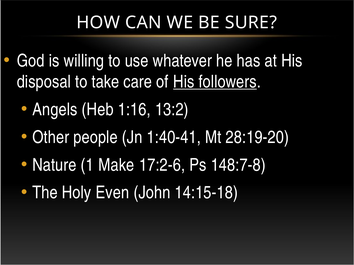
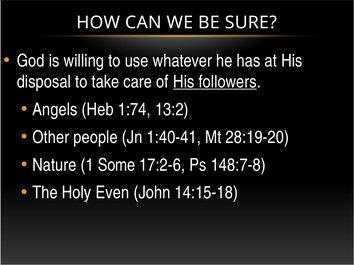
1:16: 1:16 -> 1:74 (134, 110)
Make: Make -> Some (116, 165)
